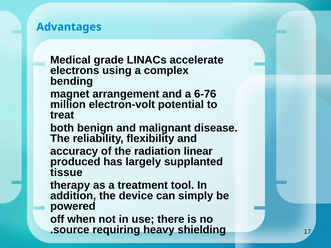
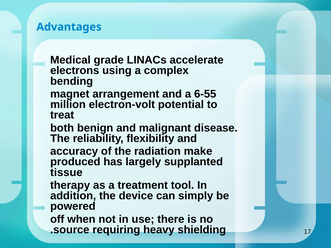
6-76: 6-76 -> 6-55 (205, 94)
linear: linear -> make (198, 151)
